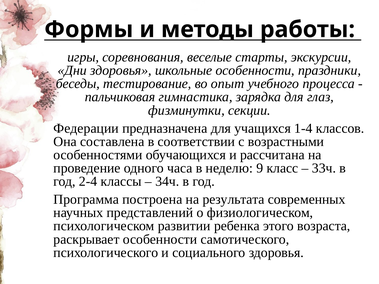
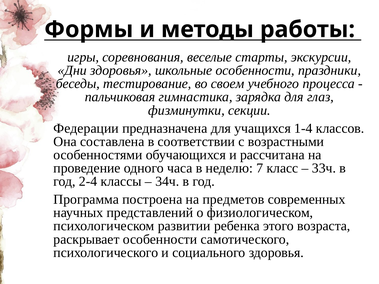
опыт: опыт -> своем (228, 84)
9: 9 -> 7 (260, 168)
результата: результата -> предметов (233, 200)
